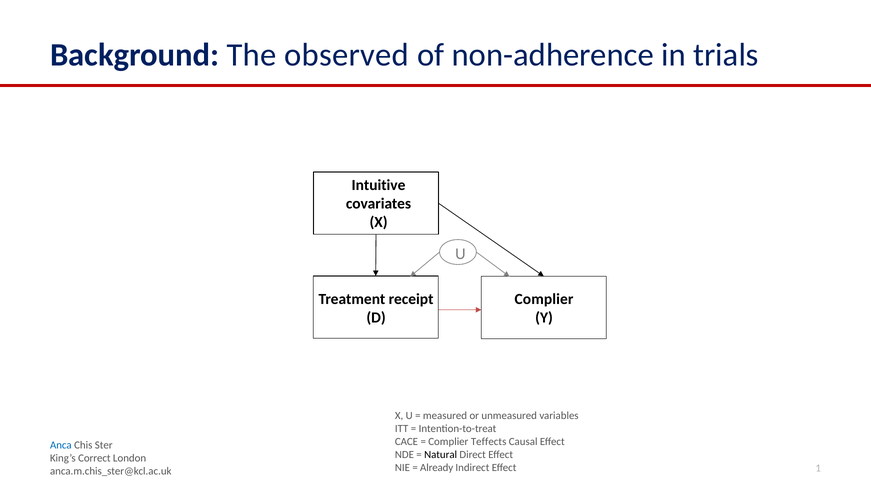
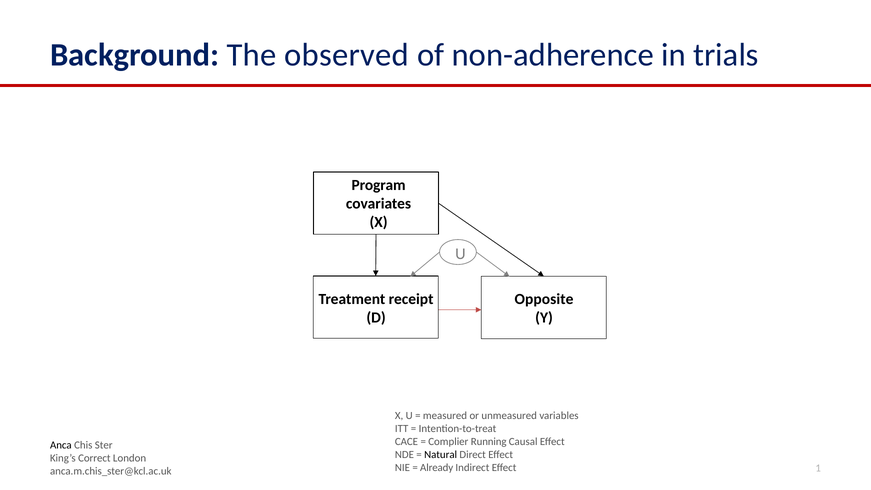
Intuitive: Intuitive -> Program (379, 185)
Complier: Complier -> Opposite (544, 299)
Teffects: Teffects -> Running (489, 441)
Anca colour: blue -> black (61, 445)
